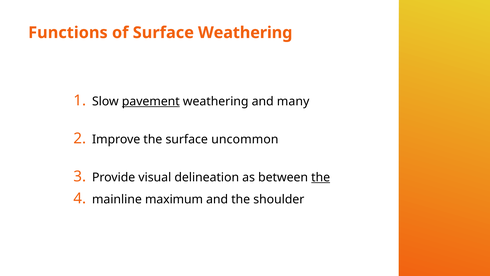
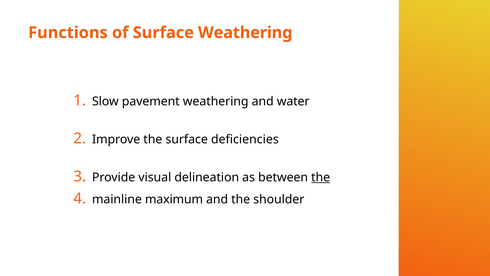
pavement underline: present -> none (151, 101)
many: many -> water (293, 101)
uncommon: uncommon -> deficiencies (245, 139)
